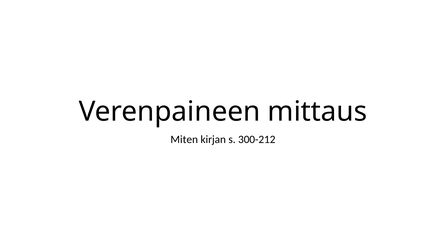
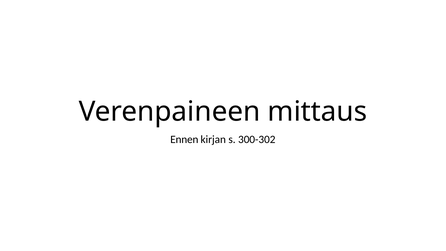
Miten: Miten -> Ennen (184, 139)
300-212: 300-212 -> 300-302 (257, 139)
